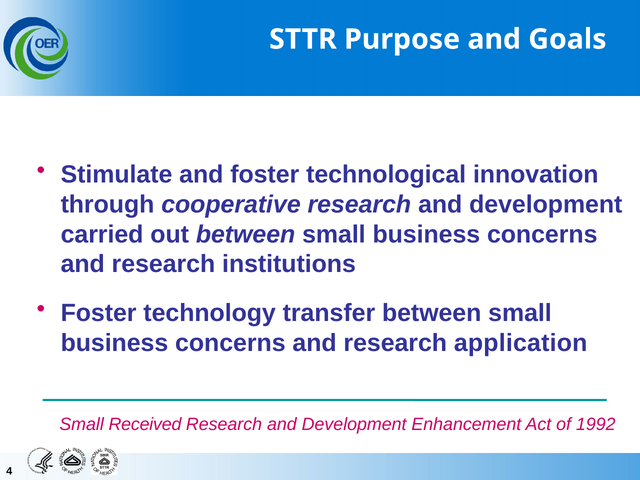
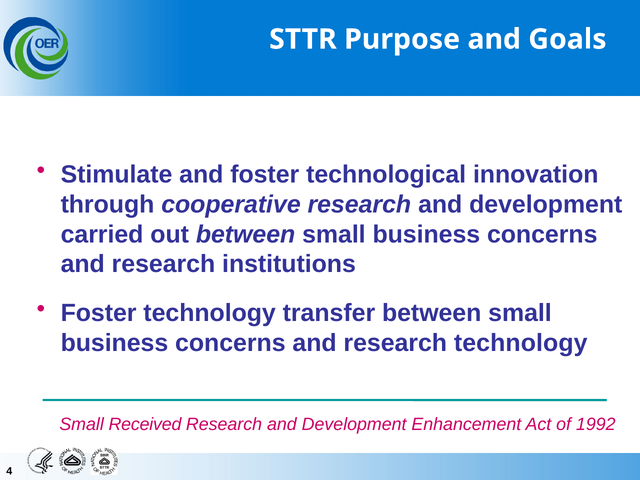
research application: application -> technology (521, 343)
